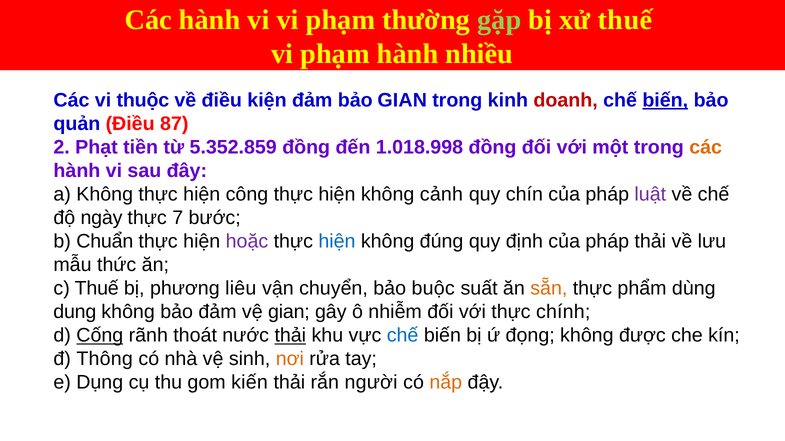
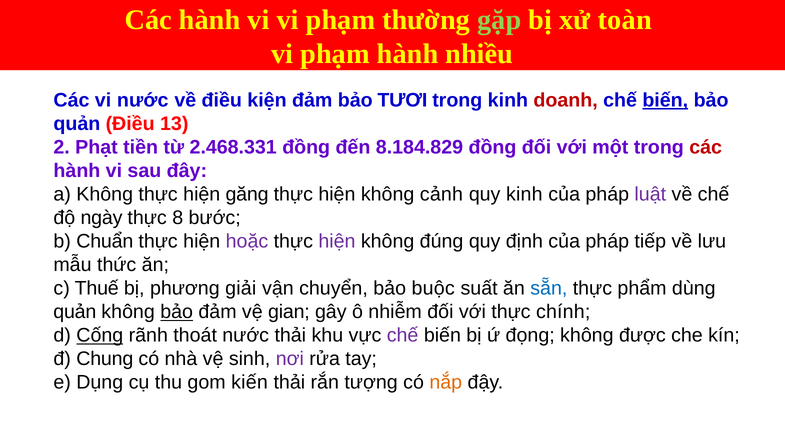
xử thuế: thuế -> toàn (625, 20)
vi thuộc: thuộc -> nước (143, 100)
bảo GIAN: GIAN -> TƯƠI (402, 100)
87: 87 -> 13 (174, 124)
5.352.859: 5.352.859 -> 2.468.331 (233, 147)
1.018.998: 1.018.998 -> 8.184.829 (419, 147)
các colour: orange -> red (706, 147)
công: công -> găng (247, 195)
quy chín: chín -> kinh (524, 195)
7: 7 -> 8 (178, 218)
hiện colour: blue -> purple (337, 242)
pháp thải: thải -> tiếp (650, 242)
liêu: liêu -> giải (241, 289)
sẵn colour: orange -> blue (549, 289)
dung: dung -> quản (75, 312)
bảo underline: none -> present (177, 312)
thải underline: present -> none (290, 336)
chế colour: blue -> purple (403, 336)
Thông: Thông -> Chung (105, 359)
nơi colour: orange -> purple (290, 359)
người: người -> tượng (371, 383)
